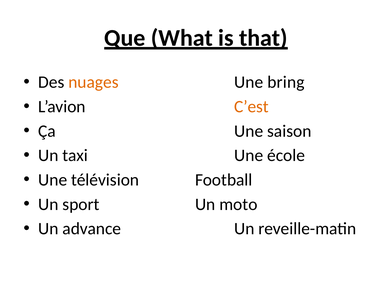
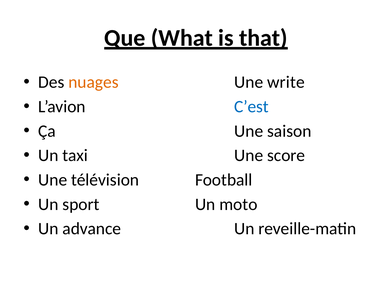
bring: bring -> write (286, 82)
C’est colour: orange -> blue (251, 107)
école: école -> score (286, 155)
